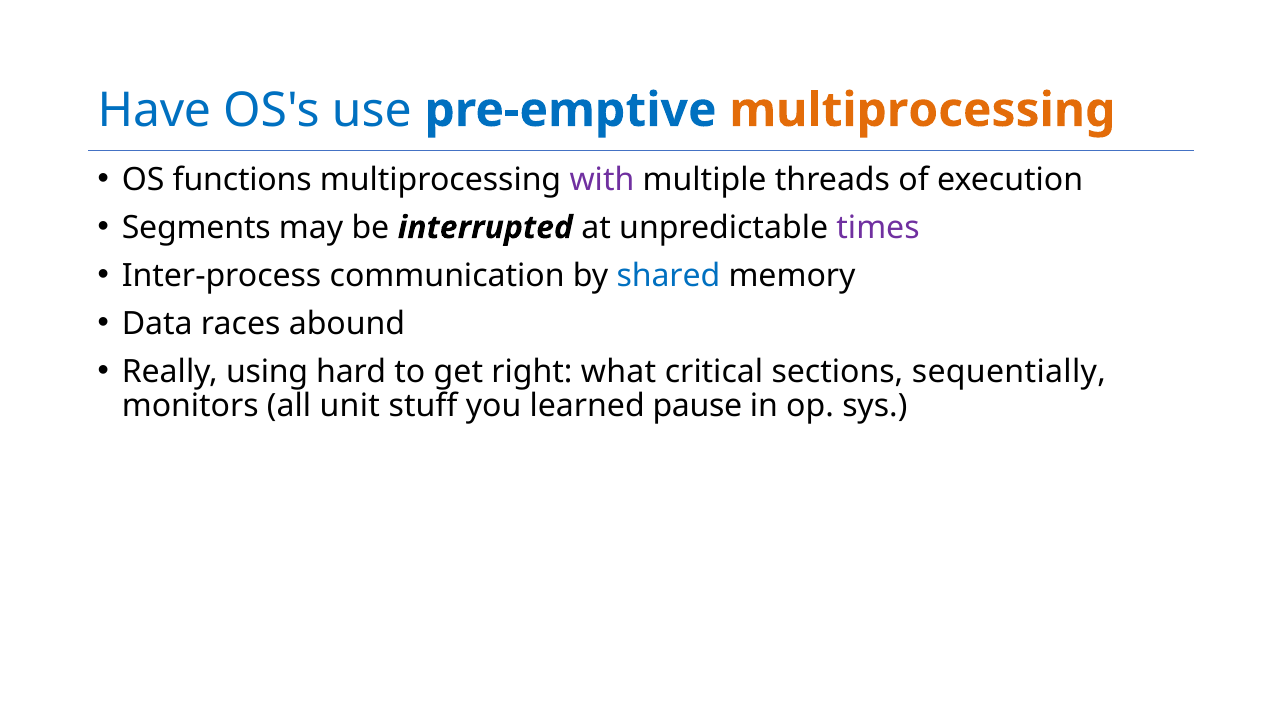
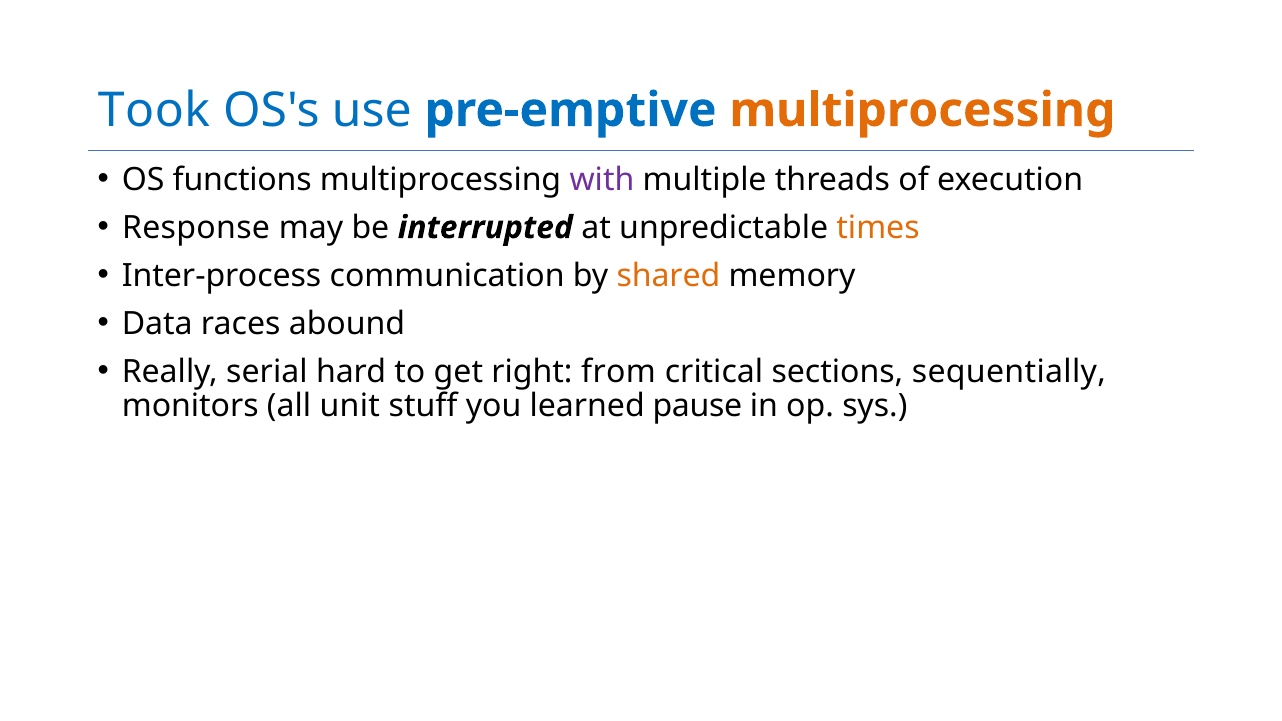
Have: Have -> Took (154, 110)
Segments: Segments -> Response (196, 228)
times colour: purple -> orange (878, 228)
shared colour: blue -> orange (668, 276)
using: using -> serial (267, 372)
what: what -> from (619, 372)
